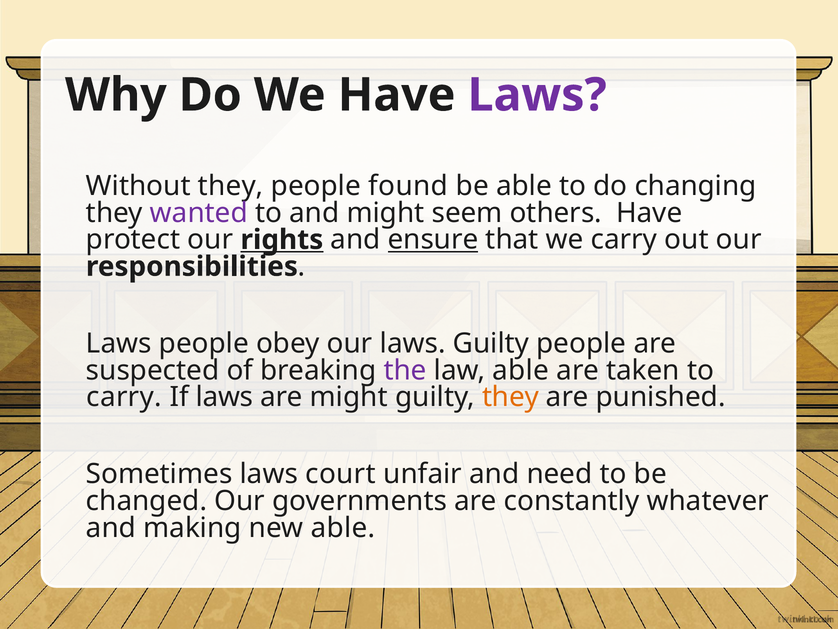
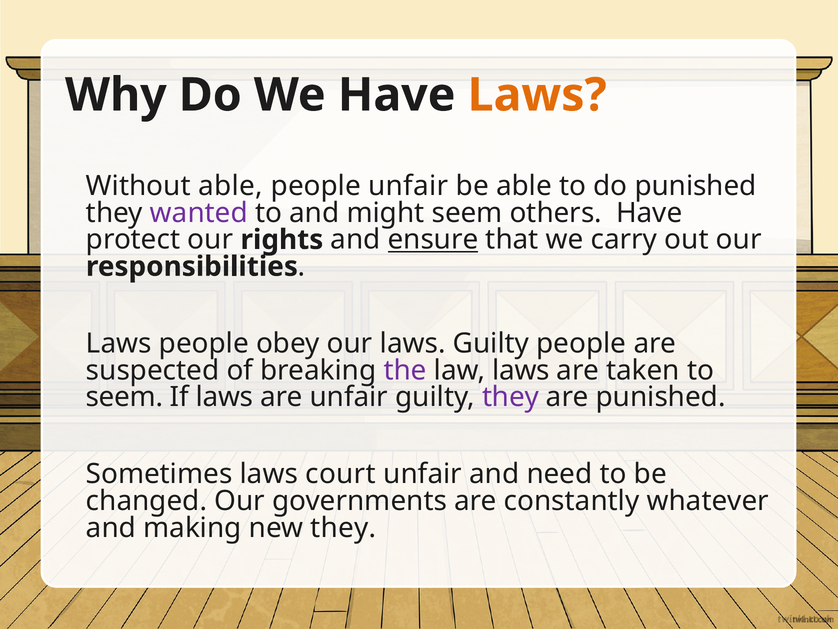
Laws colour: purple -> orange (537, 95)
Without they: they -> able (231, 186)
people found: found -> unfair (408, 186)
do changing: changing -> punished (695, 186)
rights underline: present -> none (282, 240)
law able: able -> laws (521, 370)
carry: carry -> seem (124, 397)
are might: might -> unfair (349, 397)
they colour: orange -> purple (510, 397)
new able: able -> they (343, 528)
